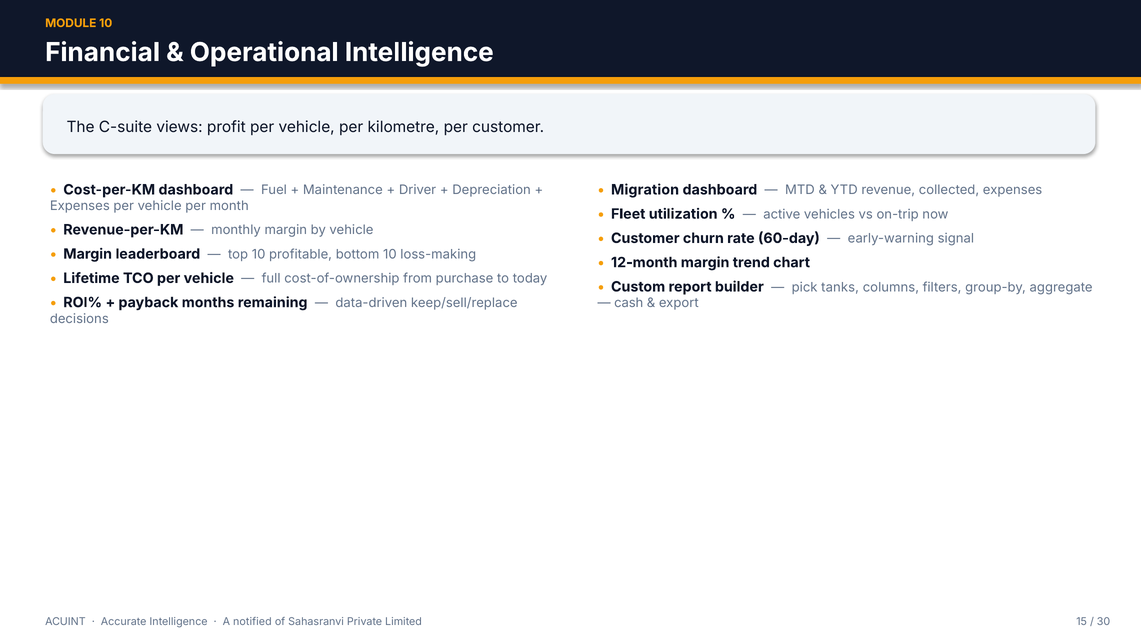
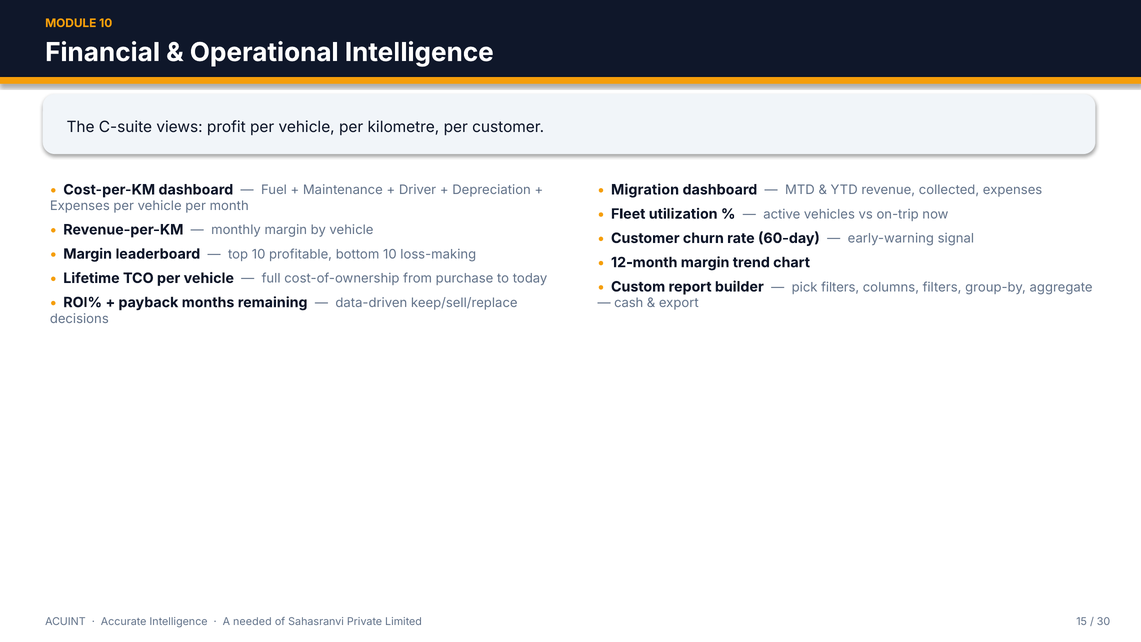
pick tanks: tanks -> filters (840, 287)
notified: notified -> needed (252, 621)
